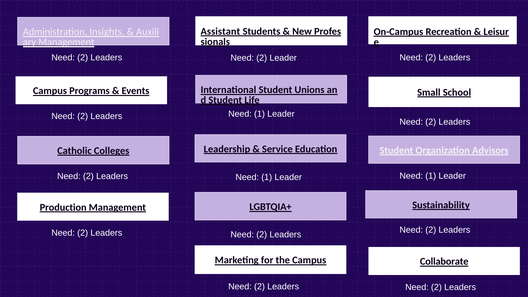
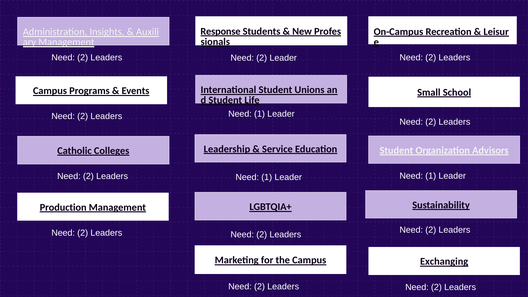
Assistant: Assistant -> Response (221, 31)
Collaborate: Collaborate -> Exchanging (444, 262)
